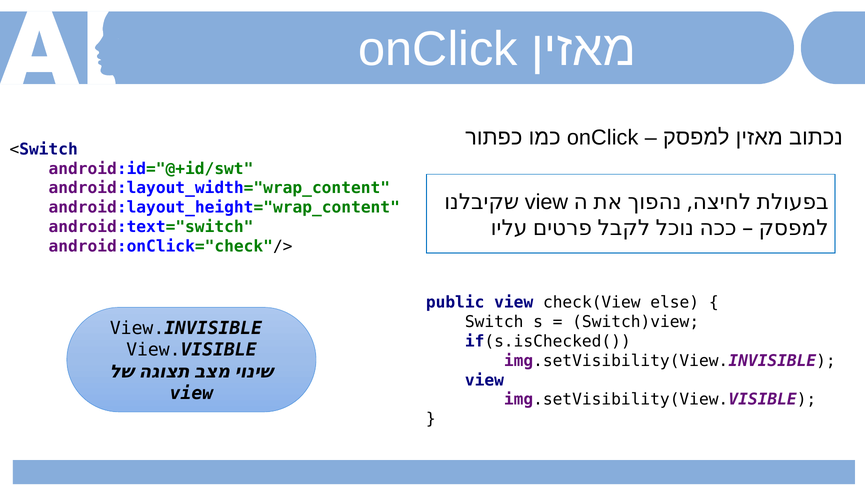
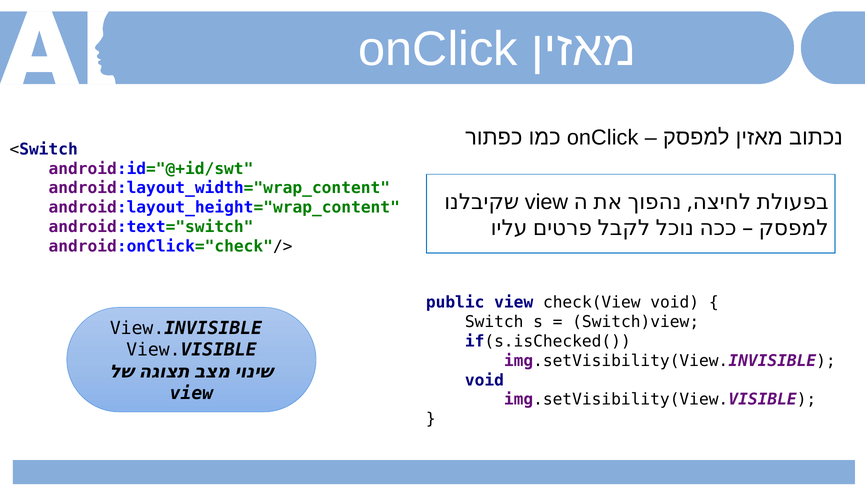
check(View else: else -> void (675, 303)
view: view -> void (484, 381)
